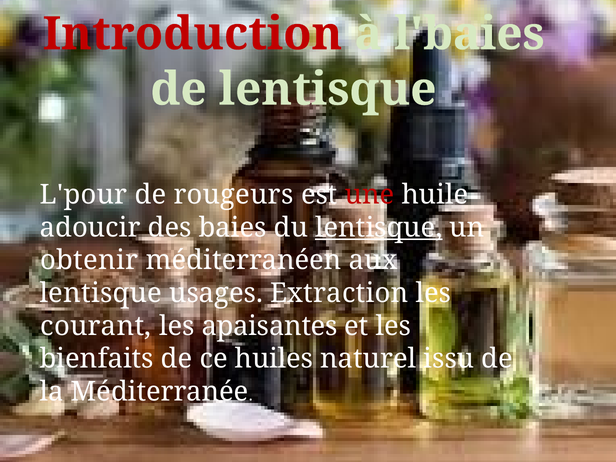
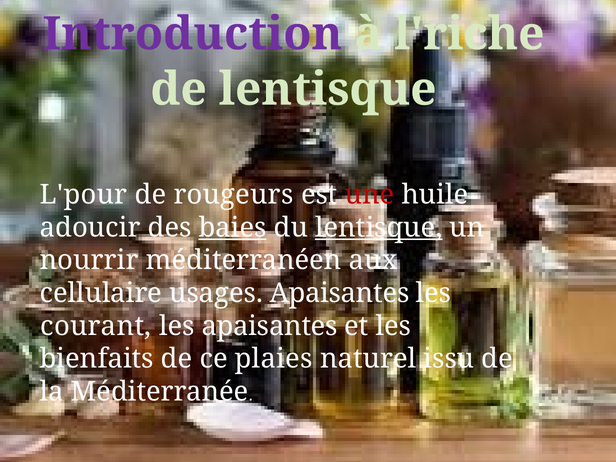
Introduction colour: red -> purple (193, 34)
l'baies: l'baies -> l'riche (469, 34)
baies underline: none -> present (233, 227)
obtenir: obtenir -> nourrir (89, 260)
lentisque: lentisque -> cellulaire (101, 293)
usages Extraction: Extraction -> Apaisantes (340, 293)
huiles: huiles -> plaies (274, 359)
